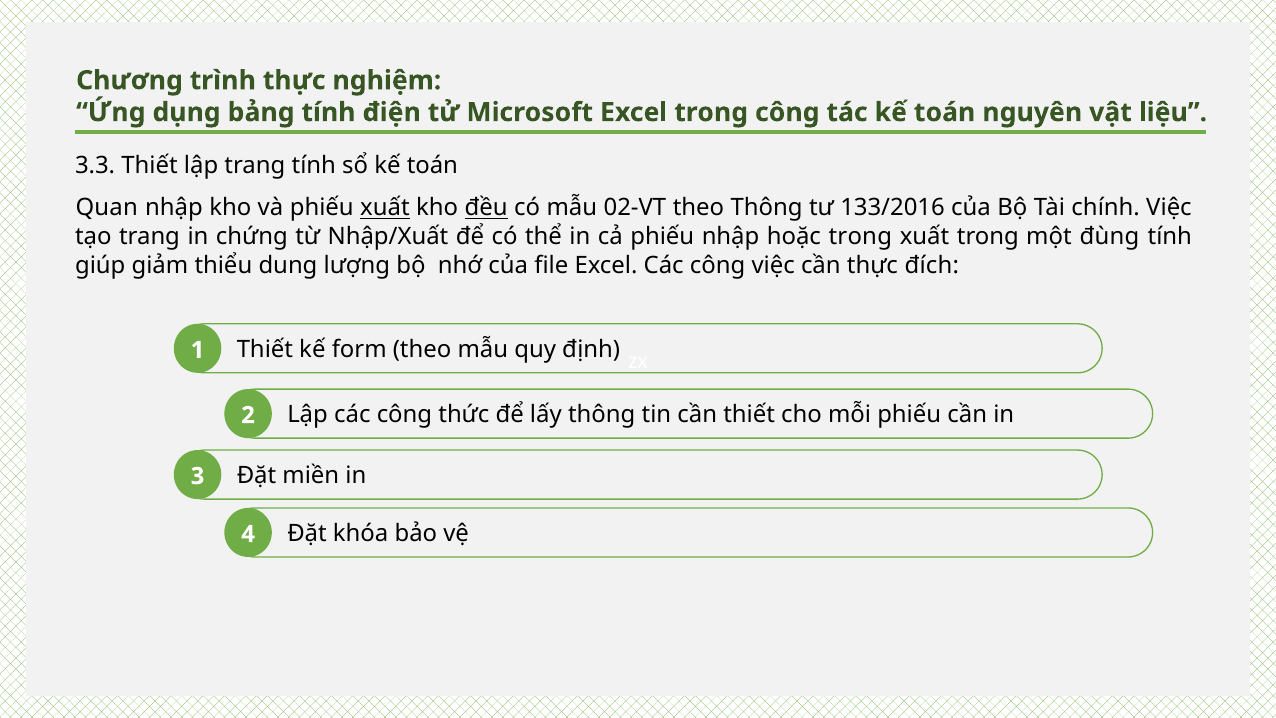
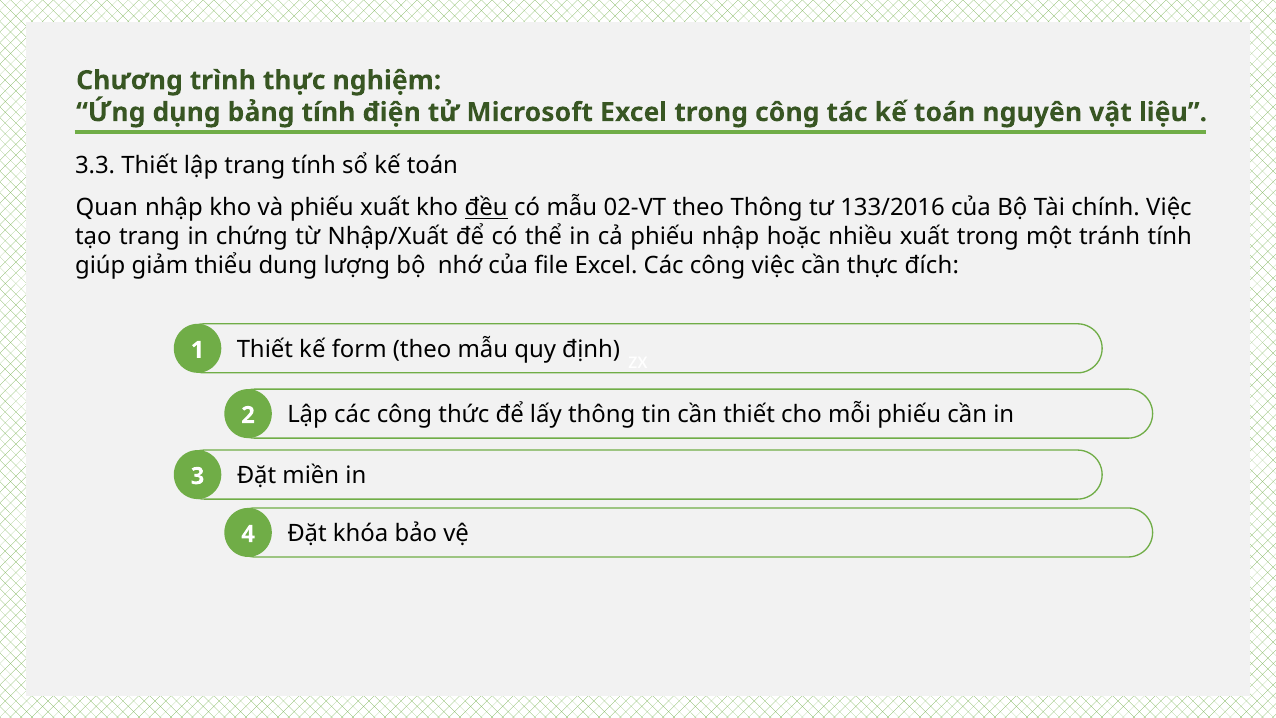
xuất underline: present -> none (385, 208)
hoặc trong: trong -> nhiều (860, 237)
đùng: đùng -> tránh (1110, 237)
